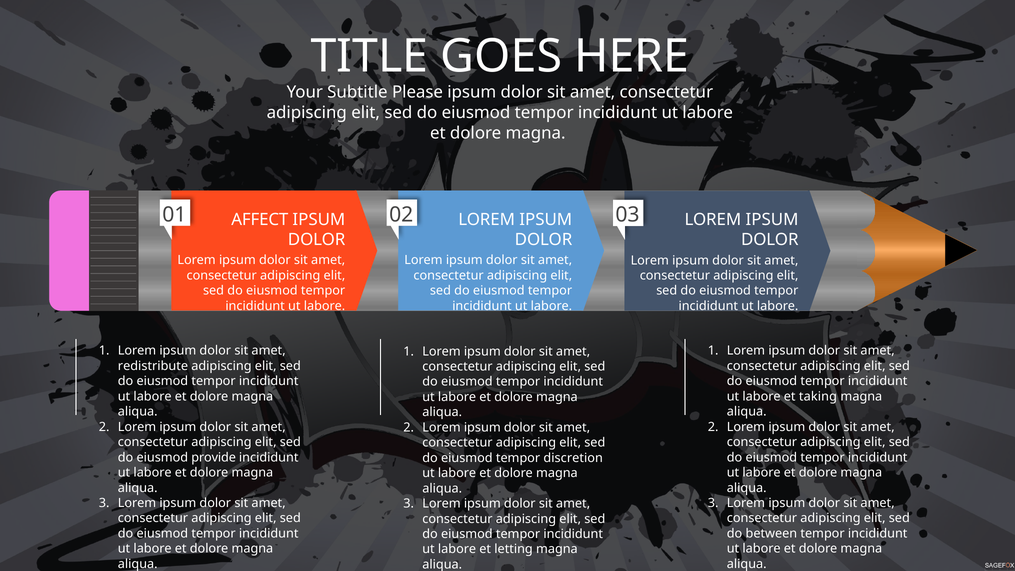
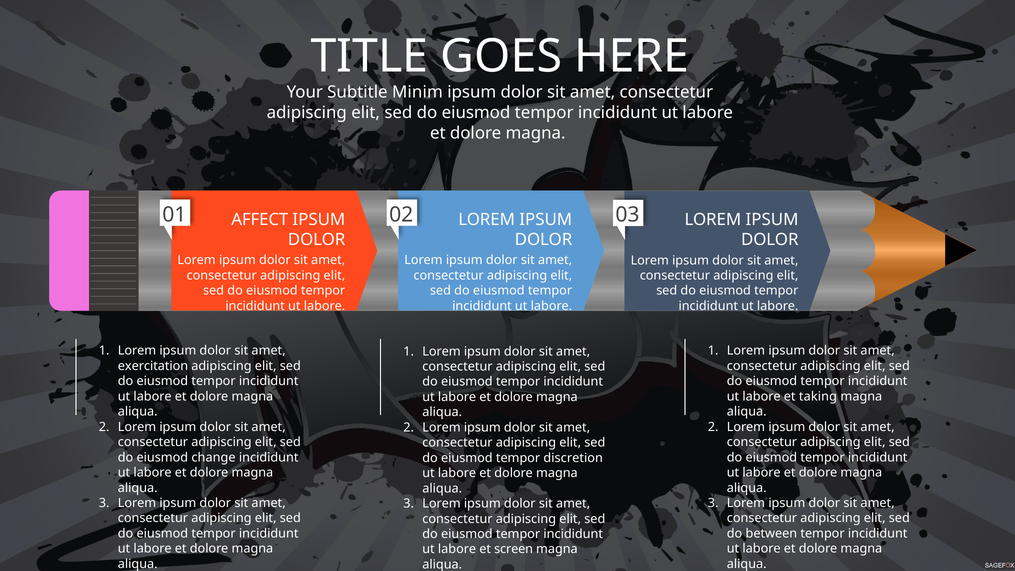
Please: Please -> Minim (417, 92)
redistribute: redistribute -> exercitation (153, 366)
provide: provide -> change (214, 457)
letting: letting -> screen (514, 549)
